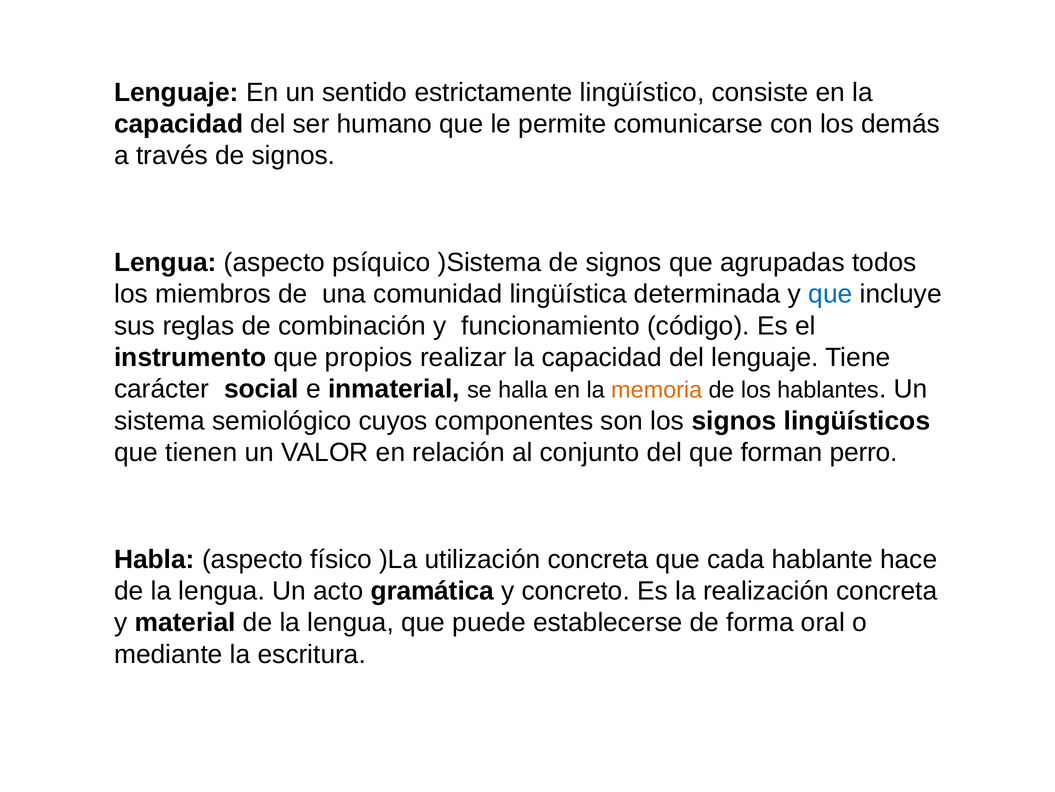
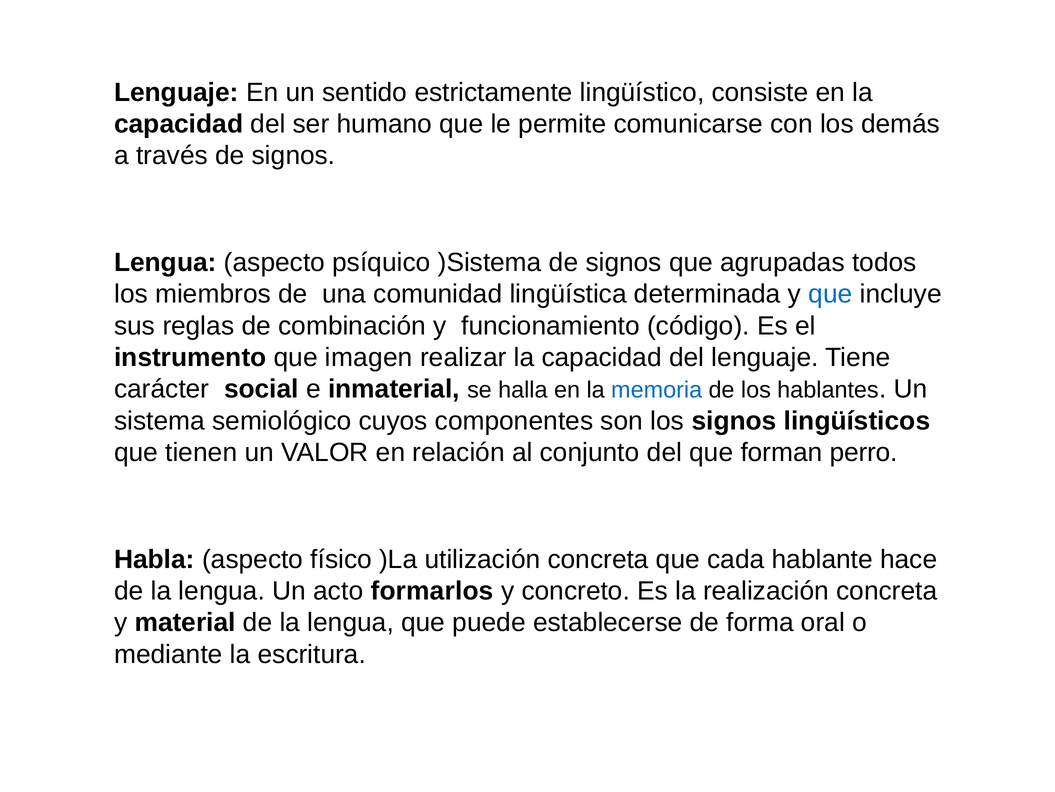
propios: propios -> imagen (369, 357)
memoria colour: orange -> blue (657, 390)
gramática: gramática -> formarlos (432, 590)
